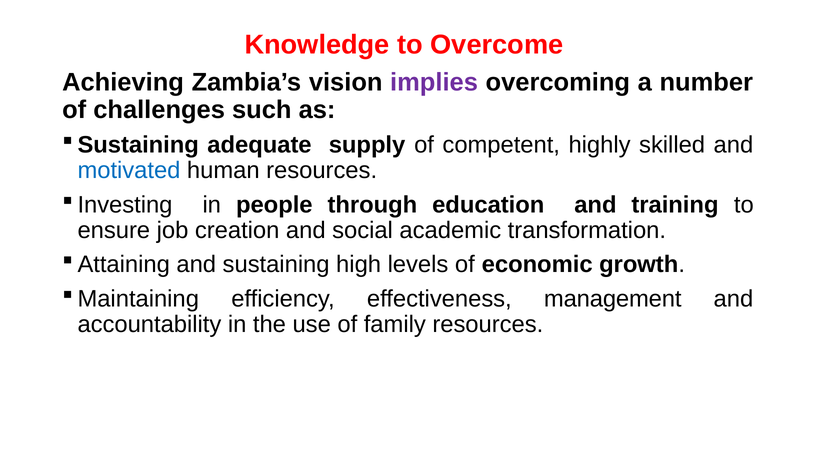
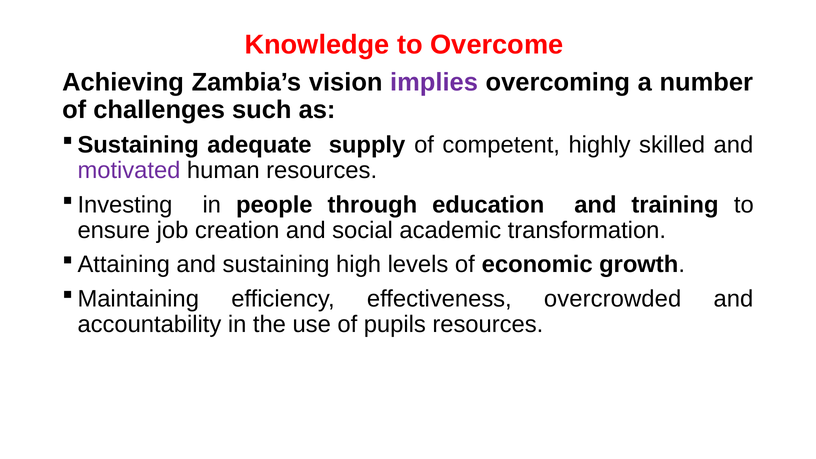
motivated colour: blue -> purple (129, 170)
management: management -> overcrowded (613, 299)
family: family -> pupils (395, 324)
